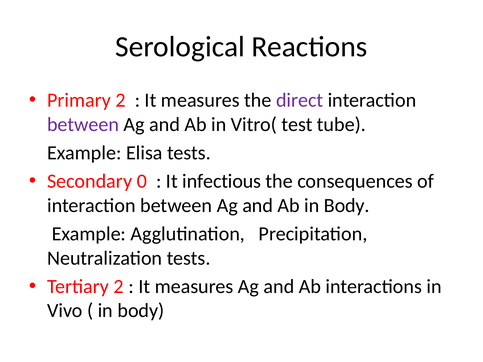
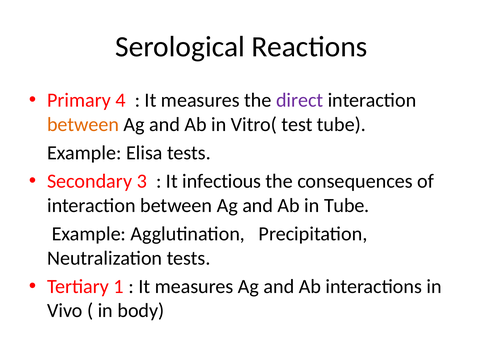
Primary 2: 2 -> 4 (121, 100)
between colour: purple -> orange (83, 125)
0: 0 -> 3 (142, 181)
Ab in Body: Body -> Tube (347, 206)
Tertiary 2: 2 -> 1 (119, 287)
